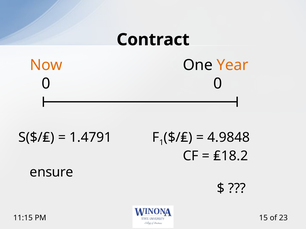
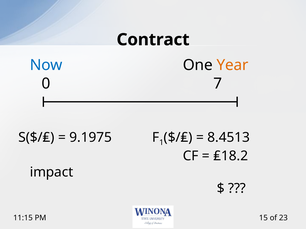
Now colour: orange -> blue (46, 65)
0 0: 0 -> 7 (218, 84)
1.4791: 1.4791 -> 9.1975 (91, 138)
4.9848: 4.9848 -> 8.4513 (229, 138)
ensure: ensure -> impact (51, 173)
